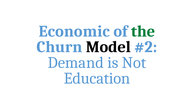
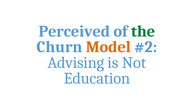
Economic: Economic -> Perceived (74, 31)
Model colour: black -> orange (108, 47)
Demand: Demand -> Advising (76, 63)
